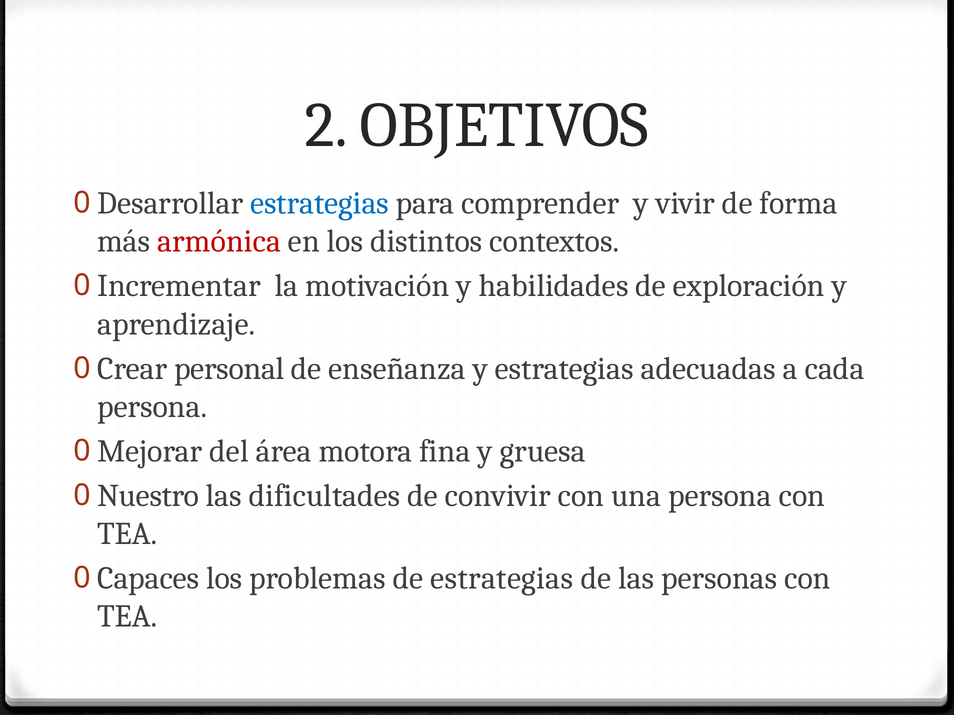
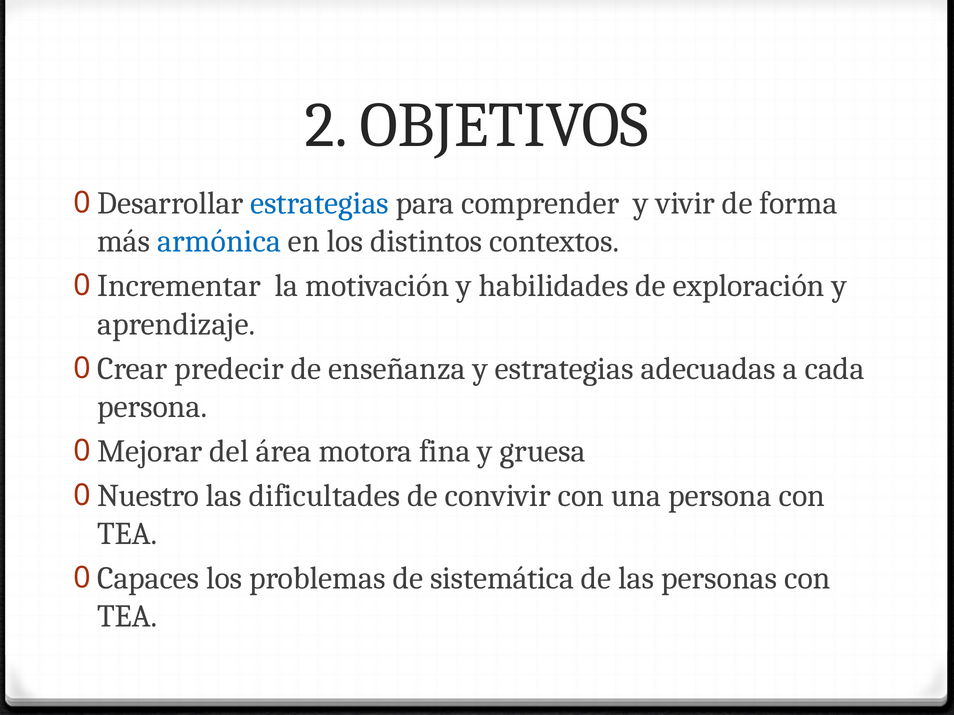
armónica colour: red -> blue (219, 242)
personal: personal -> predecir (229, 369)
de estrategias: estrategias -> sistemática (502, 579)
